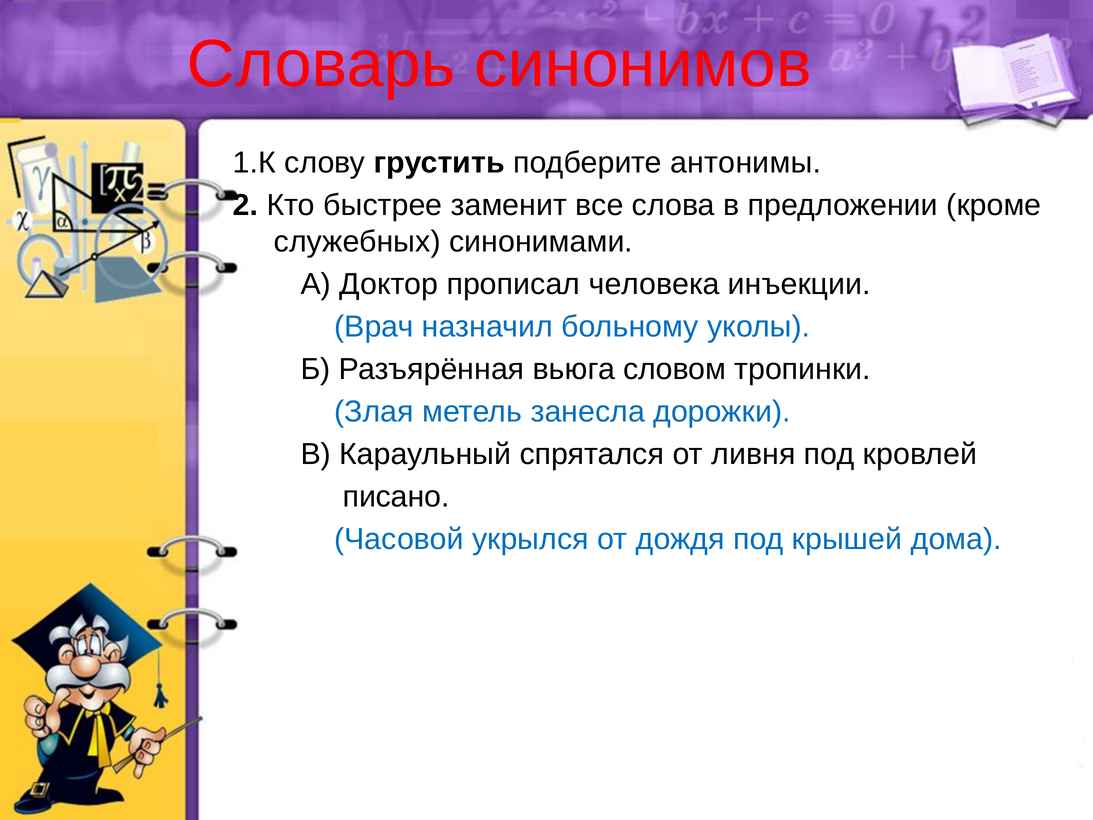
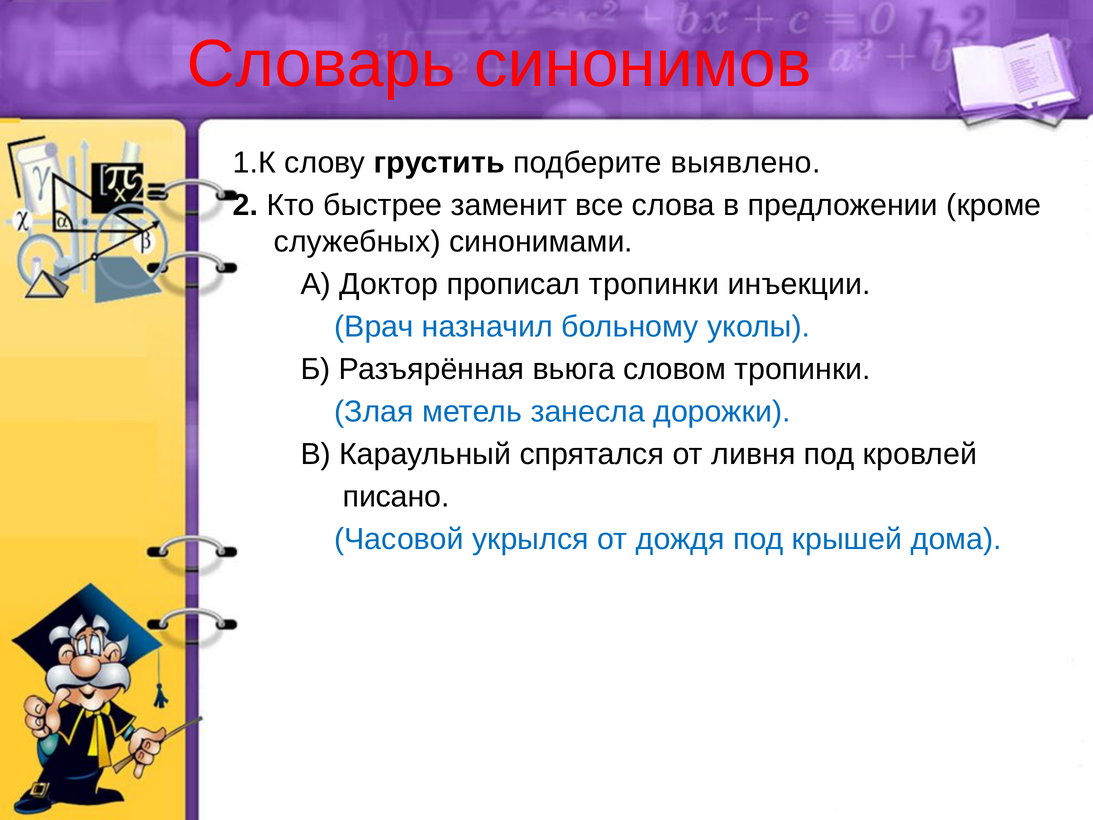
антонимы: антонимы -> выявлено (746, 162)
прописал человека: человека -> тропинки (654, 284)
